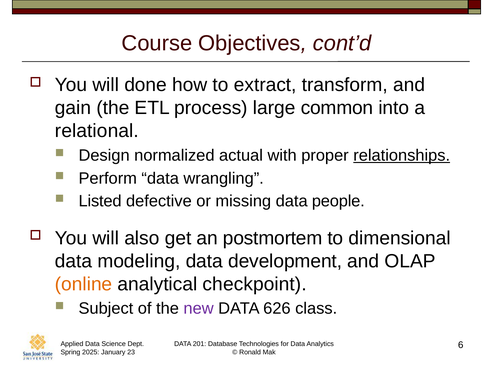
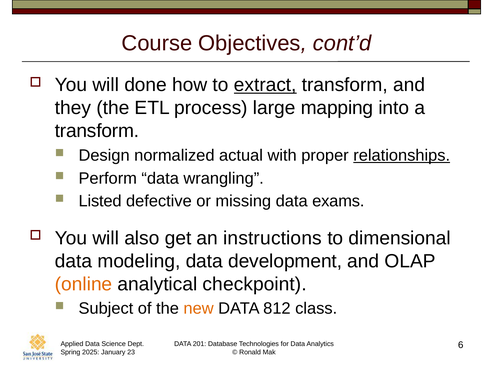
extract underline: none -> present (265, 85)
gain: gain -> they (73, 108)
common: common -> mapping (337, 108)
relational: relational -> transform (97, 131)
people: people -> exams (338, 202)
postmortem: postmortem -> instructions (273, 239)
new colour: purple -> orange (199, 309)
626: 626 -> 812 (277, 309)
